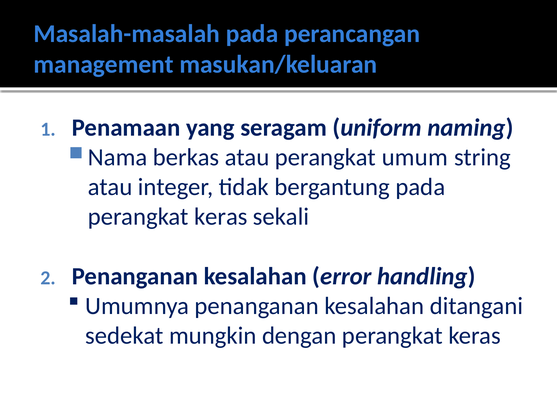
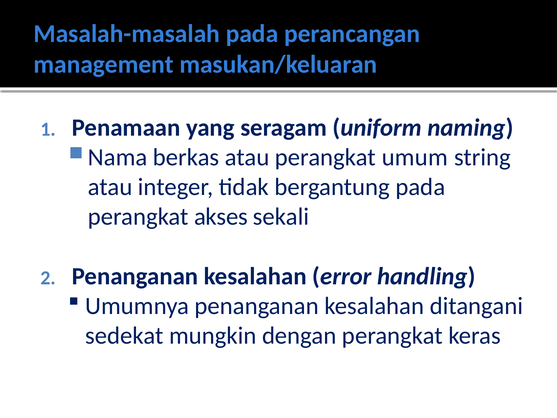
keras: keras -> akses (221, 217)
